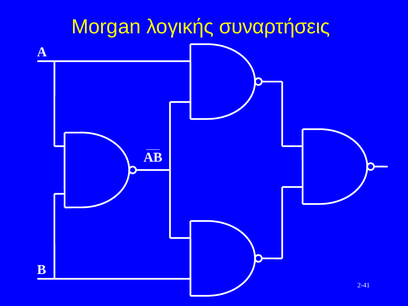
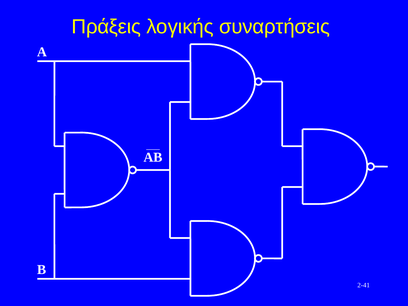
Morgan: Morgan -> Πράξεις (106, 27)
